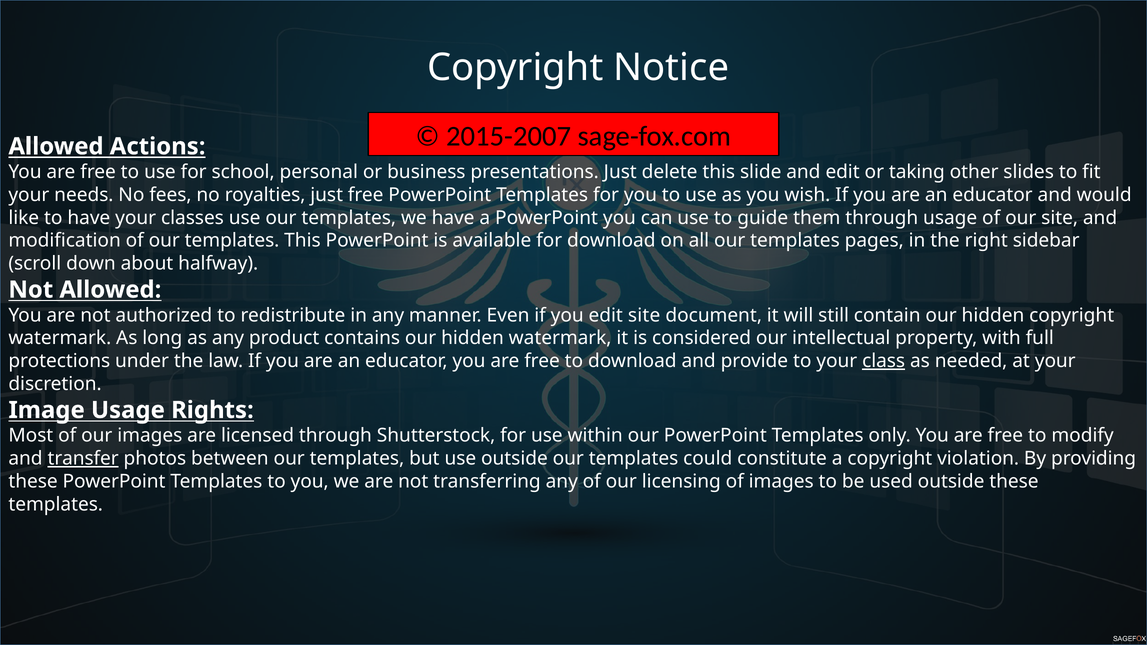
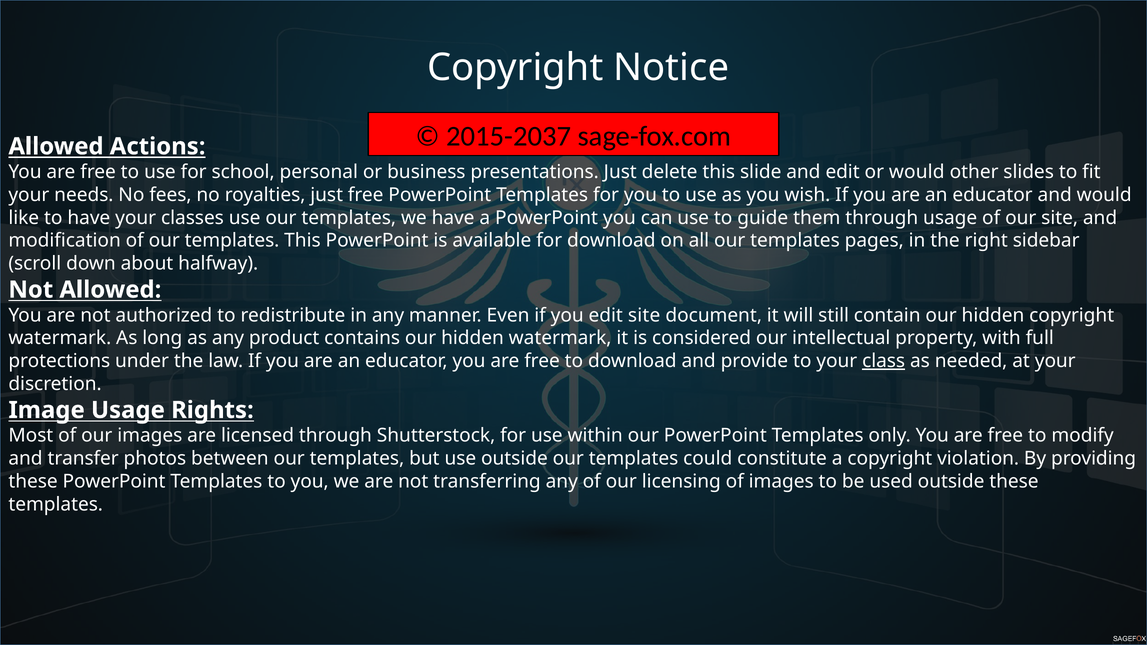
2015-2007: 2015-2007 -> 2015-2037 (509, 136)
or taking: taking -> would (917, 172)
transfer underline: present -> none (83, 459)
